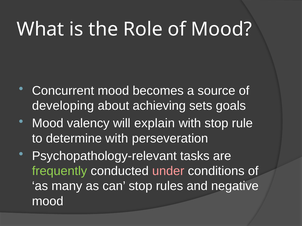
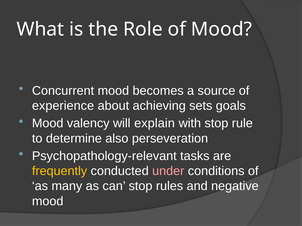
developing: developing -> experience (63, 106)
determine with: with -> also (117, 139)
frequently colour: light green -> yellow (60, 171)
